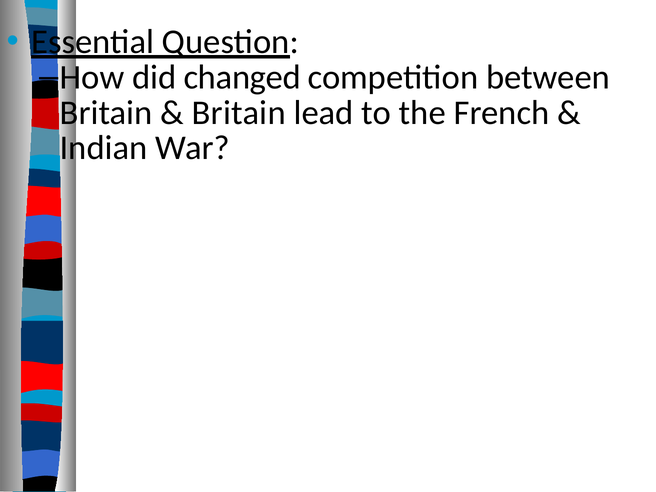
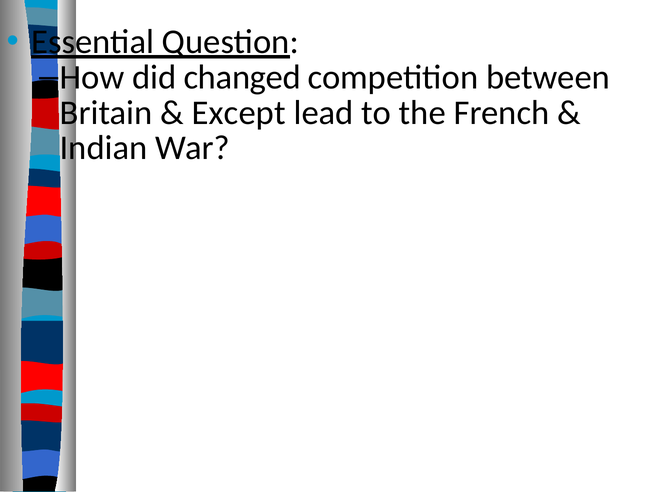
Britain: Britain -> Except (239, 113)
